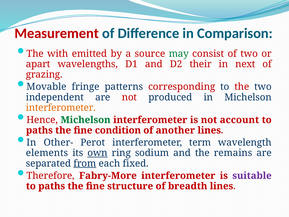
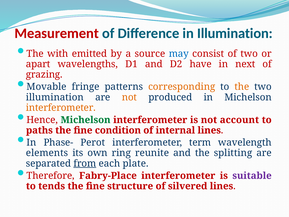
in Comparison: Comparison -> Illumination (235, 33)
may colour: green -> blue (179, 54)
their: their -> have (201, 64)
corresponding colour: red -> orange (182, 87)
the colour: red -> orange (242, 87)
independent: independent -> illumination (55, 97)
not colour: red -> orange (129, 97)
another: another -> internal (175, 130)
Other-: Other- -> Phase- (58, 142)
own underline: present -> none (98, 153)
sodium: sodium -> reunite (152, 153)
remains: remains -> splitting (233, 153)
fixed: fixed -> plate (136, 163)
Fabry-More: Fabry-More -> Fabry-Place (108, 175)
paths: paths -> tends (52, 186)
breadth: breadth -> silvered (188, 186)
